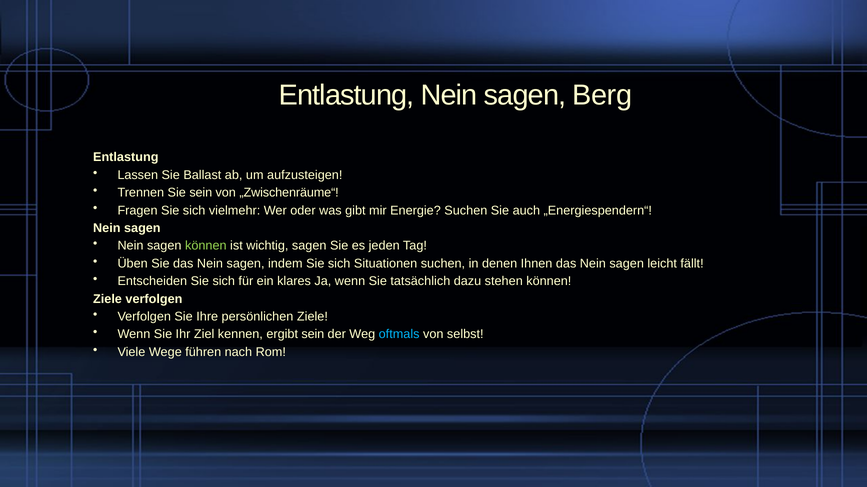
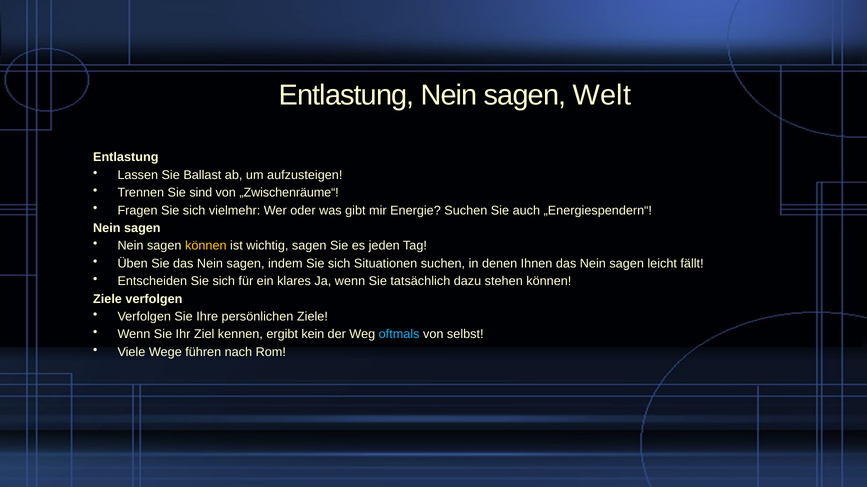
Berg: Berg -> Welt (602, 95)
Sie sein: sein -> sind (201, 193)
können colour: light green -> yellow (206, 246)
ergibt sein: sein -> kein (313, 335)
